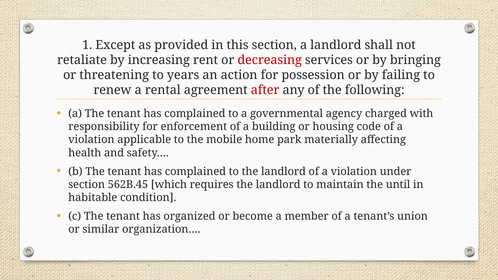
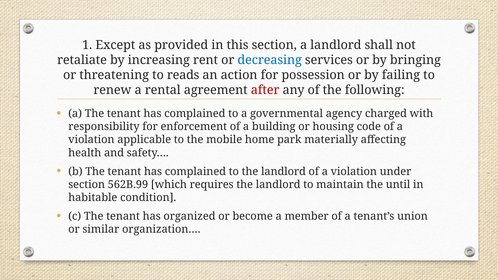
decreasing colour: red -> blue (270, 60)
years: years -> reads (183, 75)
562B.45: 562B.45 -> 562B.99 (128, 185)
